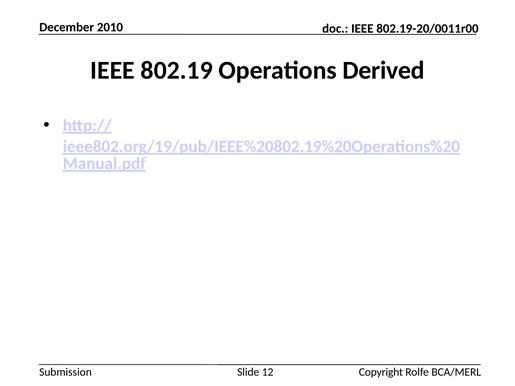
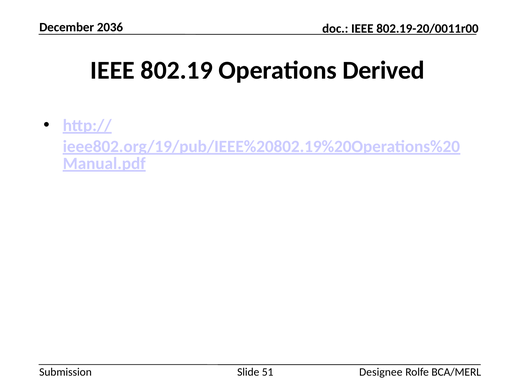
2010: 2010 -> 2036 (110, 27)
12: 12 -> 51 (268, 372)
Copyright: Copyright -> Designee (381, 372)
